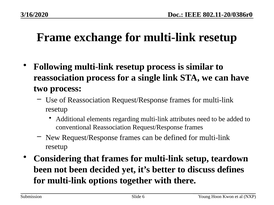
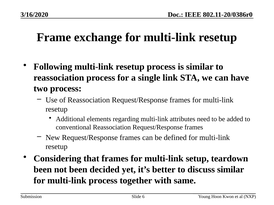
discuss defines: defines -> similar (231, 170)
multi-link options: options -> process (103, 181)
there: there -> same (185, 181)
